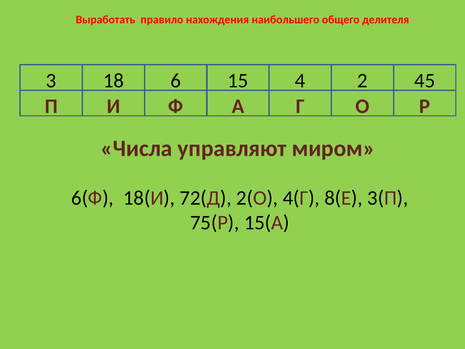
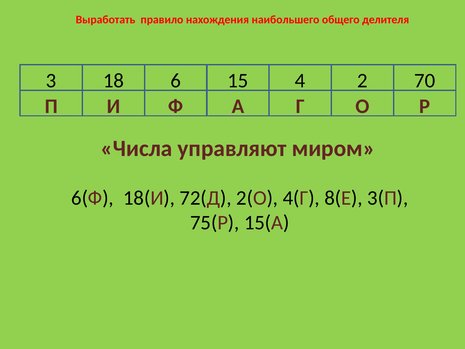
45: 45 -> 70 (425, 81)
